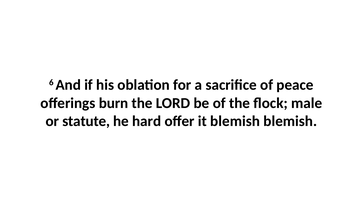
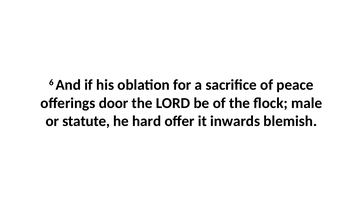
burn: burn -> door (114, 103)
it blemish: blemish -> inwards (235, 121)
